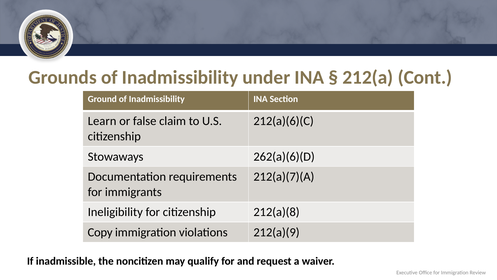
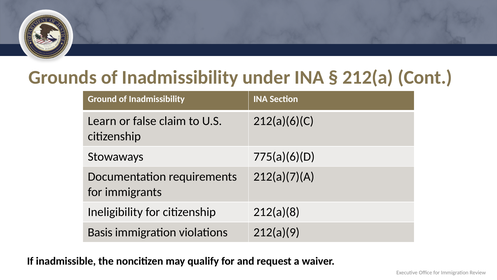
262(a)(6)(D: 262(a)(6)(D -> 775(a)(6)(D (284, 156)
Copy: Copy -> Basis (100, 232)
